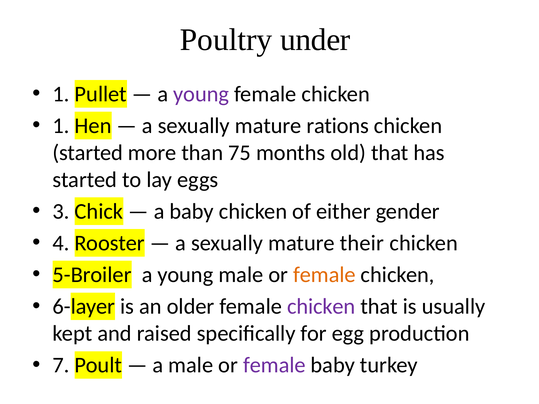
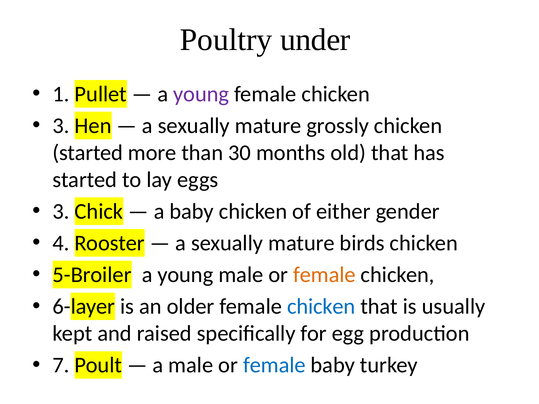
1: 1 -> 3 (61, 126)
rations: rations -> grossly (338, 126)
75: 75 -> 30 (240, 153)
their: their -> birds (362, 243)
chicken colour: purple -> blue (321, 307)
female colour: purple -> blue (274, 365)
